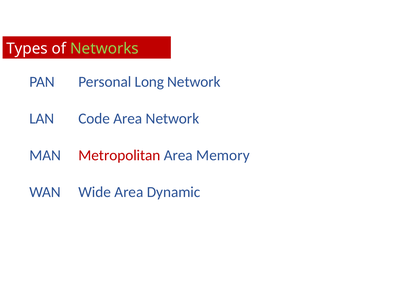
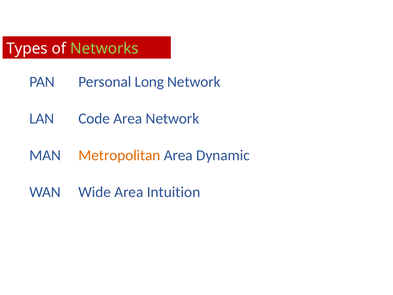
Metropolitan colour: red -> orange (119, 155)
Memory: Memory -> Dynamic (223, 155)
Dynamic: Dynamic -> Intuition (174, 192)
